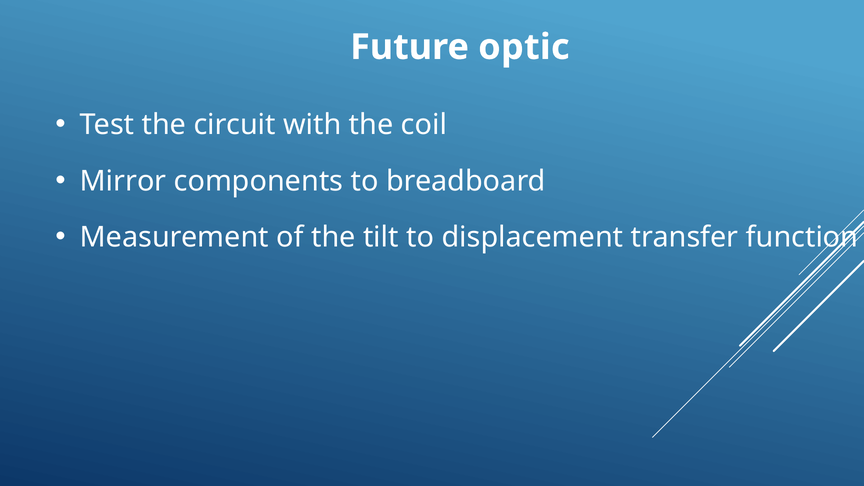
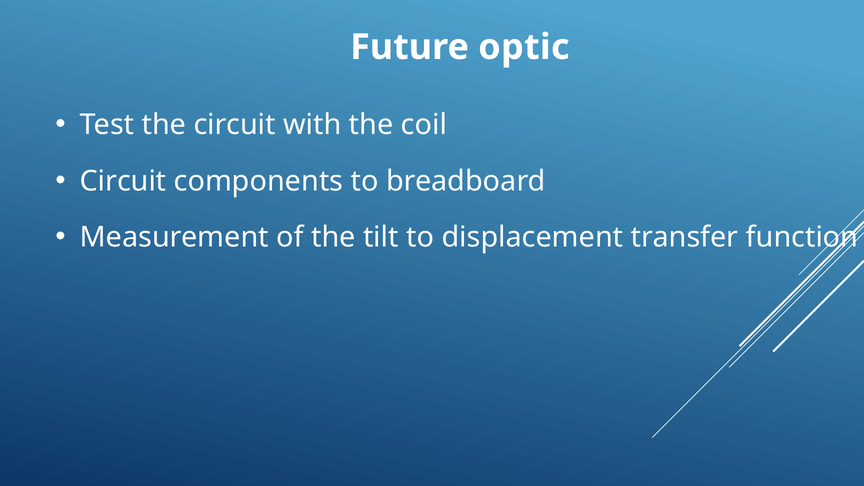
Mirror: Mirror -> Circuit (123, 181)
